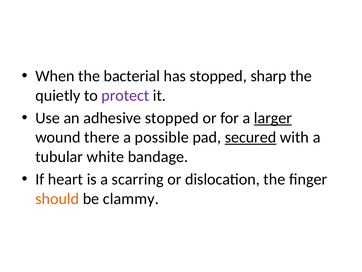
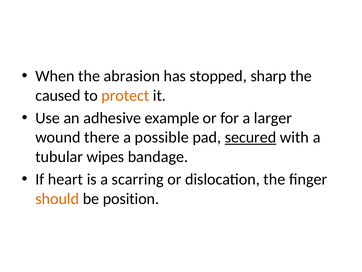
bacterial: bacterial -> abrasion (132, 76)
quietly: quietly -> caused (58, 95)
protect colour: purple -> orange (125, 95)
adhesive stopped: stopped -> example (172, 118)
larger underline: present -> none (273, 118)
white: white -> wipes (105, 156)
clammy: clammy -> position (131, 198)
